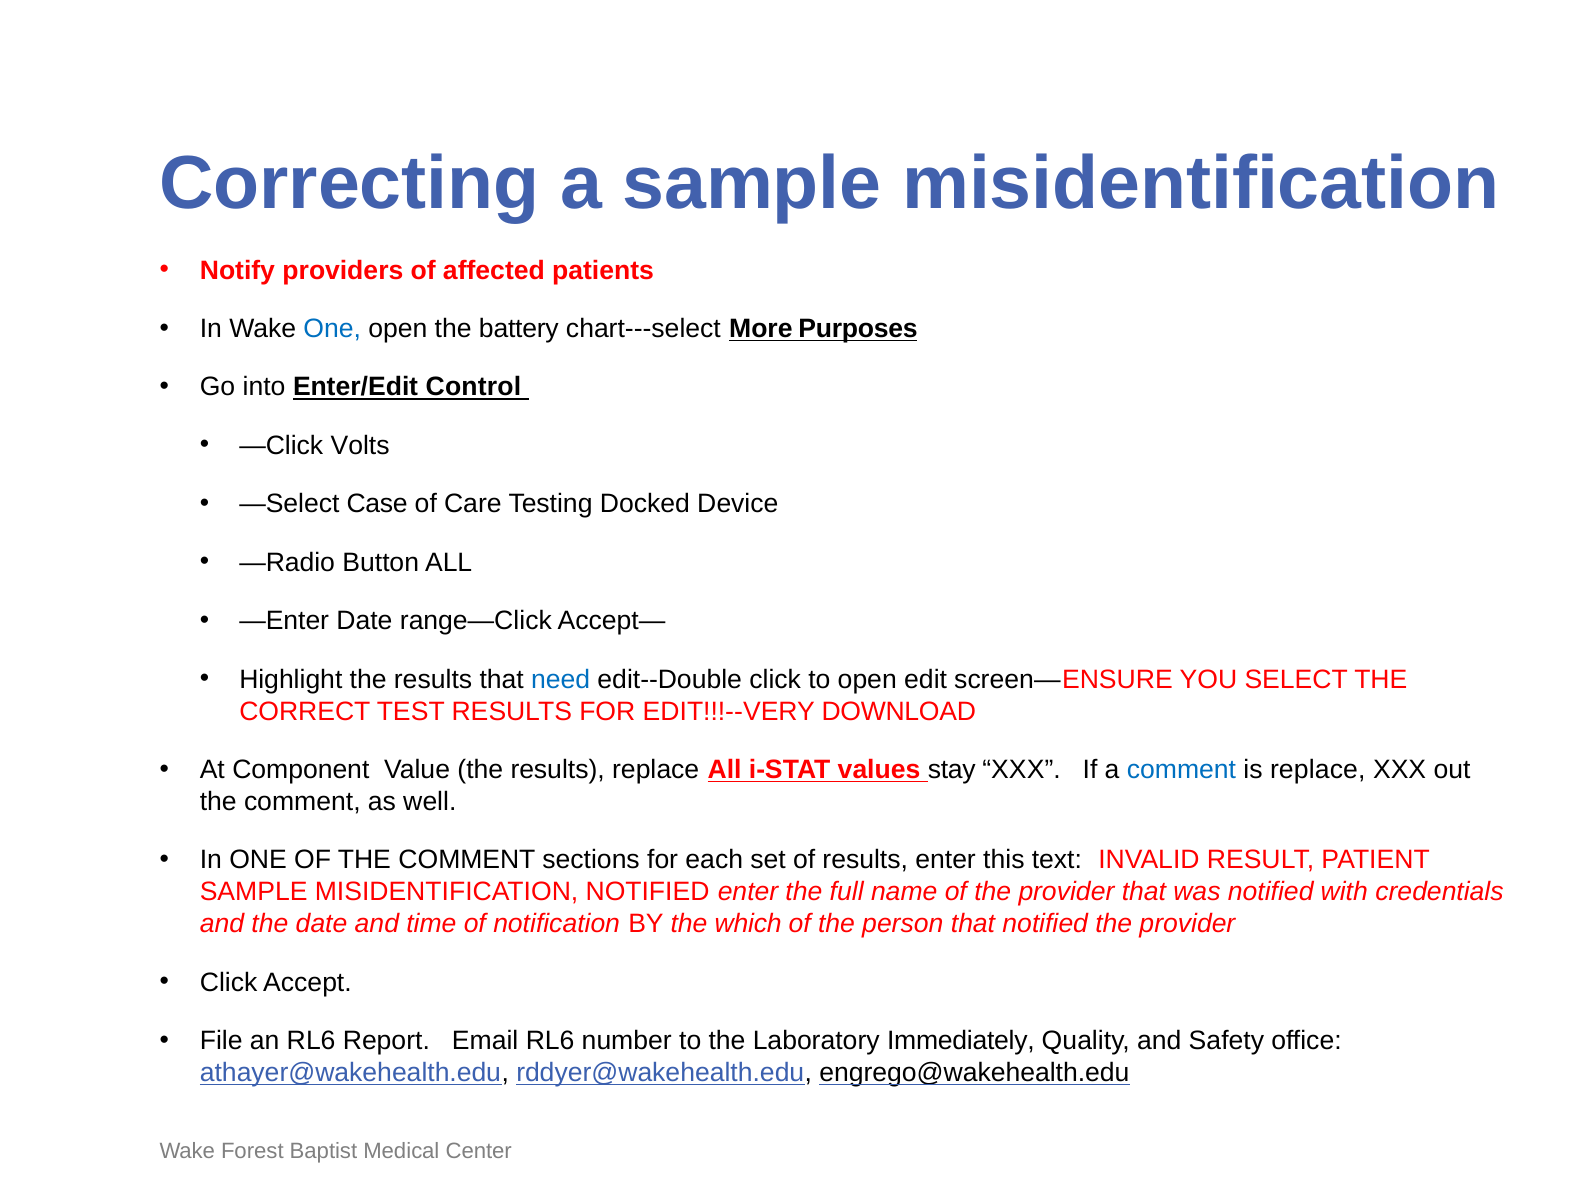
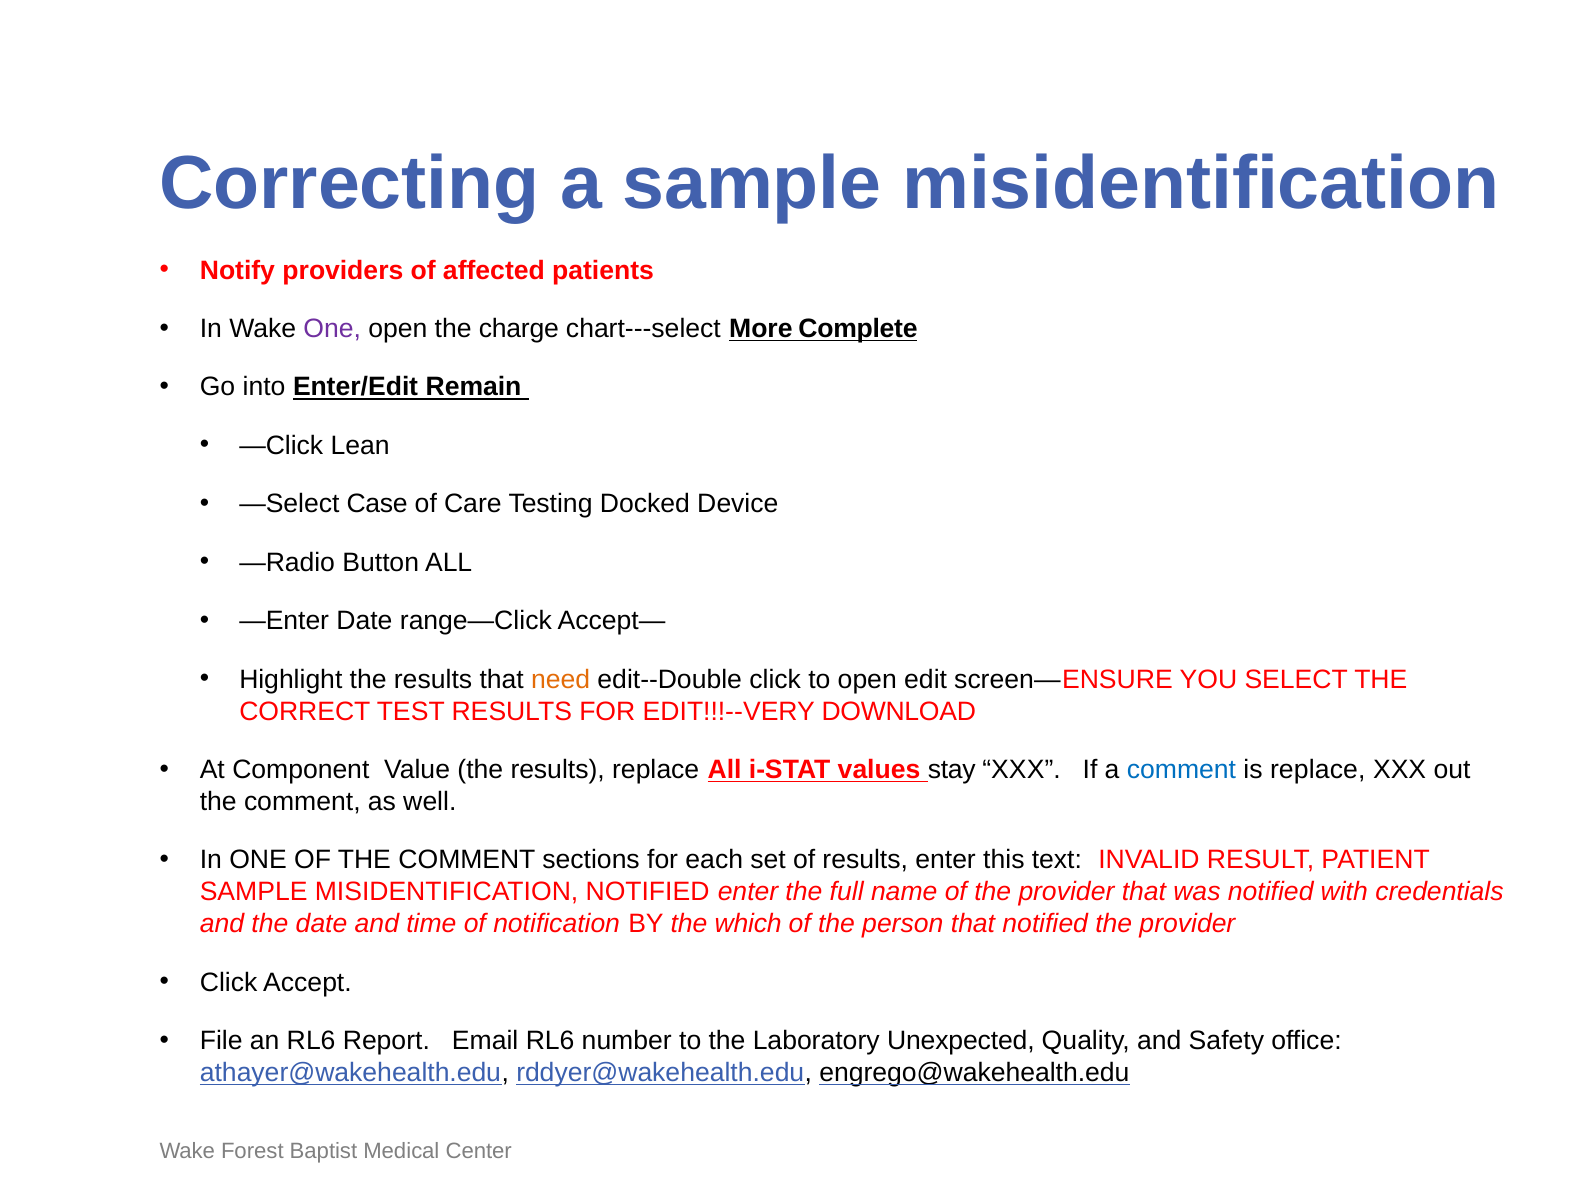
One colour: blue -> purple (332, 329)
battery: battery -> charge (519, 329)
Purposes: Purposes -> Complete (858, 329)
Control: Control -> Remain (474, 387)
Volts: Volts -> Lean (360, 446)
need colour: blue -> orange (561, 680)
Immediately: Immediately -> Unexpected (961, 1041)
